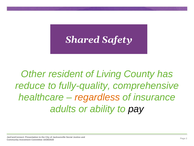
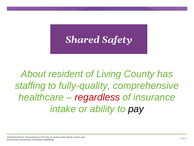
Other: Other -> About (33, 74)
reduce: reduce -> staffing (30, 85)
regardless colour: orange -> red (97, 97)
adults: adults -> intake (63, 109)
